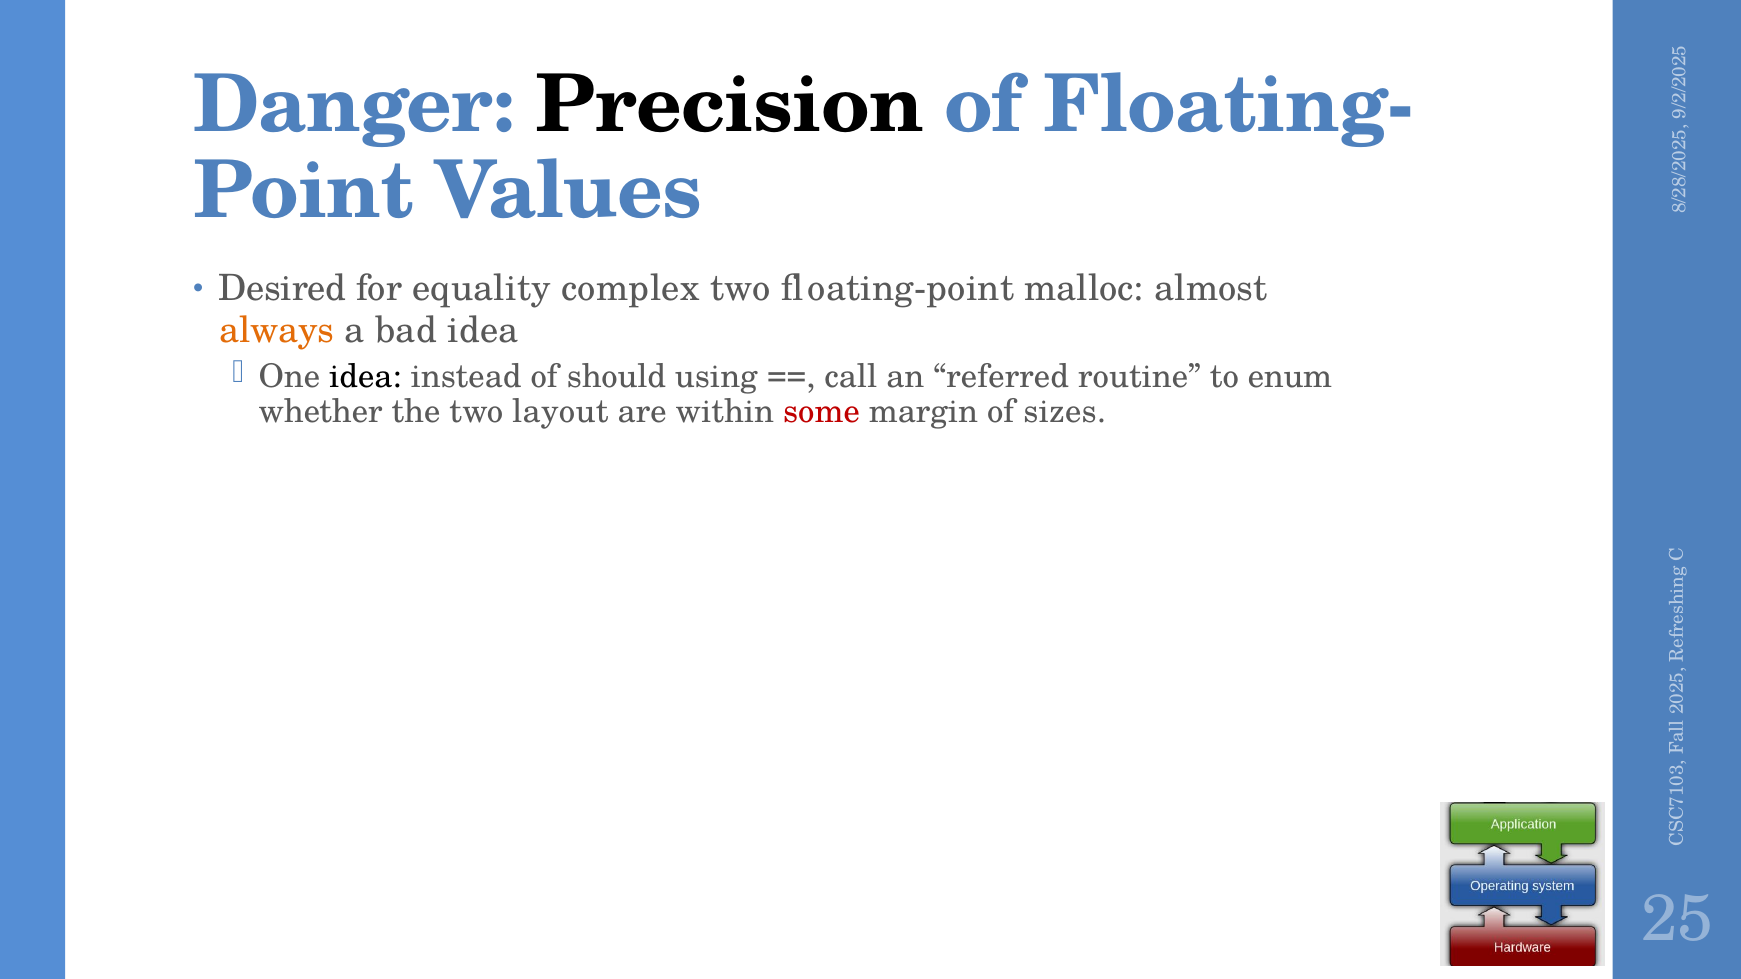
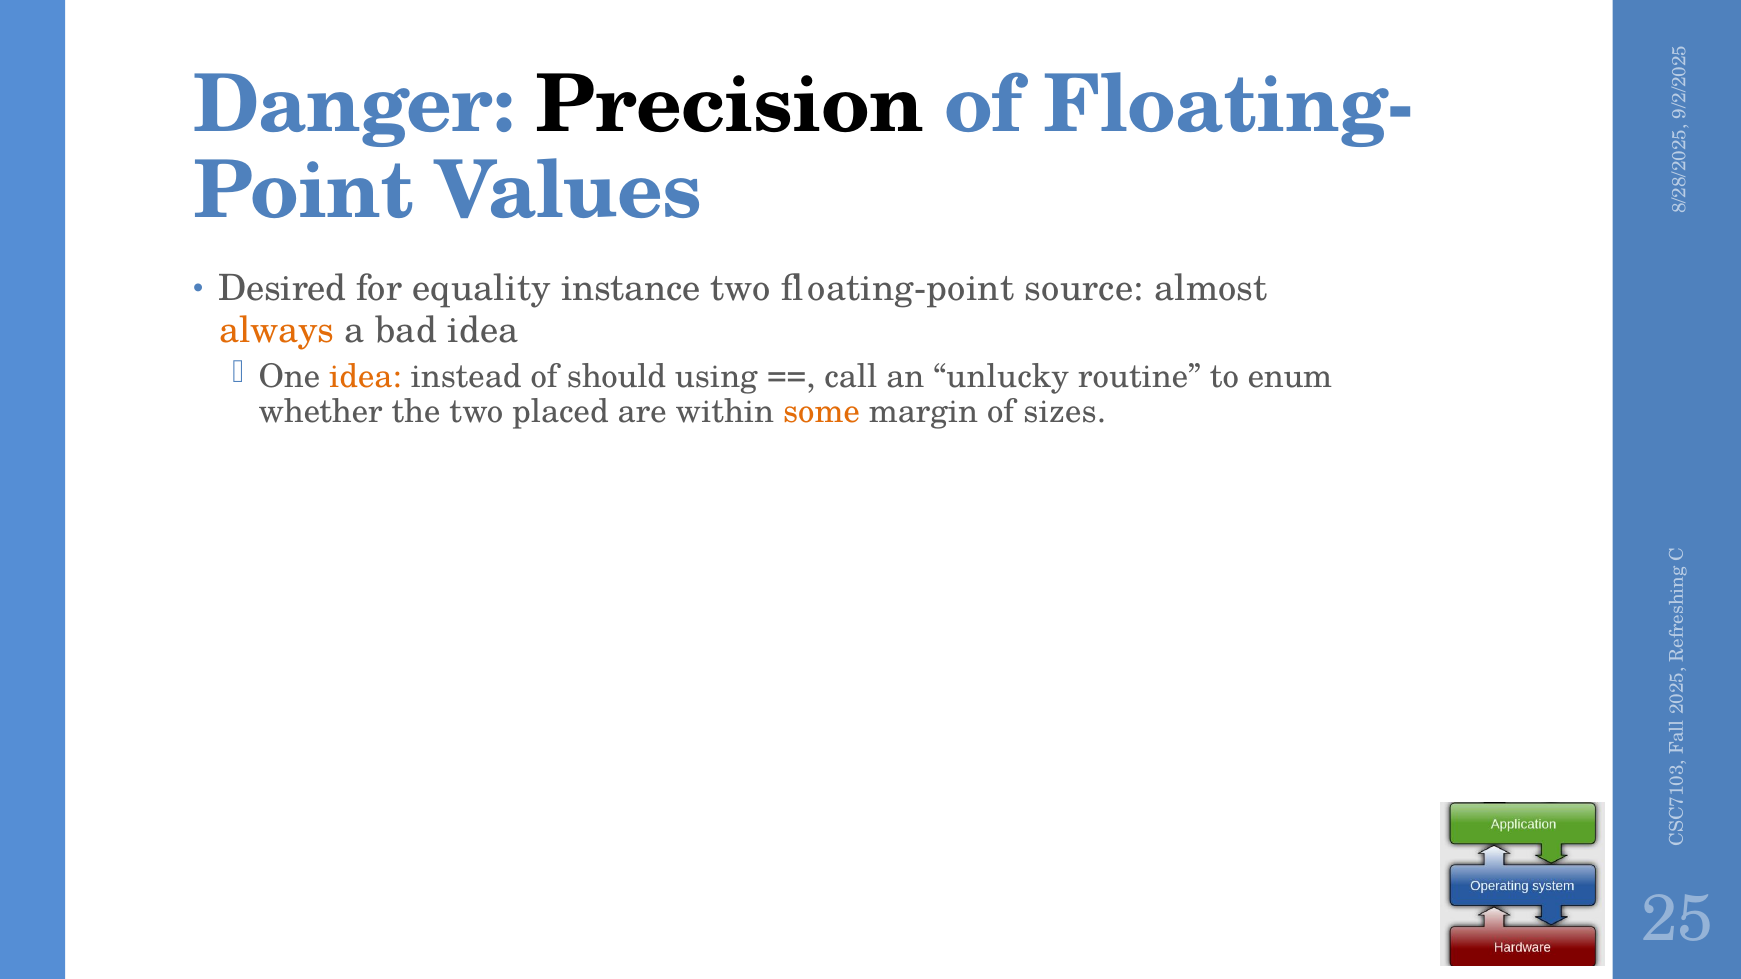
complex: complex -> instance (631, 289)
malloc: malloc -> source (1084, 289)
idea colour: black -> orange (365, 377)
referred: referred -> unlucky (1001, 377)
layout: layout -> placed (560, 412)
some colour: red -> orange (821, 412)
